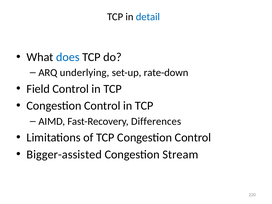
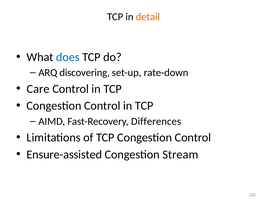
detail colour: blue -> orange (148, 17)
underlying: underlying -> discovering (85, 73)
Field: Field -> Care (38, 89)
Bigger-assisted: Bigger-assisted -> Ensure-assisted (64, 154)
